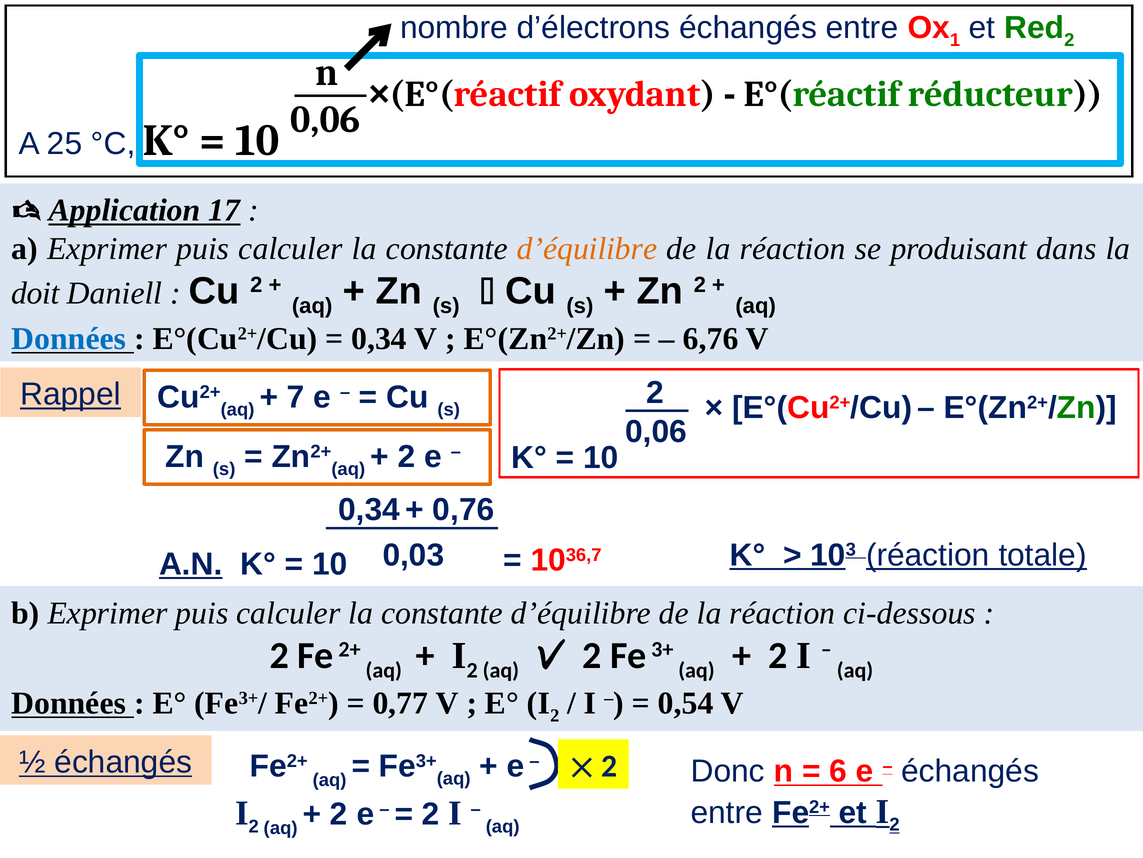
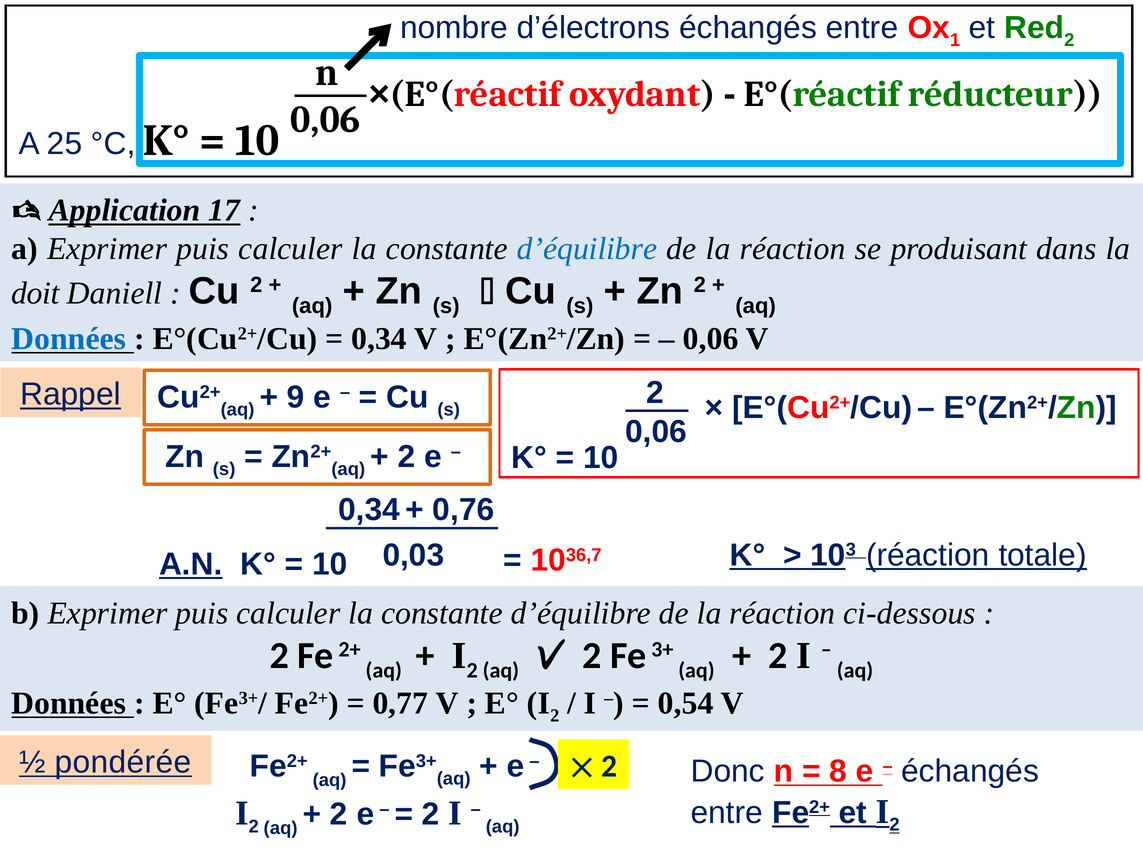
d’équilibre colour: orange -> blue (587, 248)
6,76: 6,76 -> 0,06 (711, 338)
7: 7 -> 9 (296, 397)
½ échangés: échangés -> pondérée (123, 762)
6: 6 -> 8 (838, 771)
